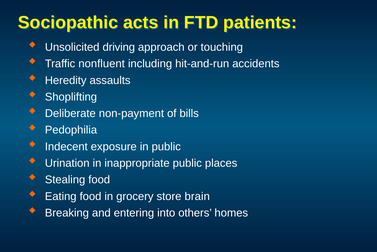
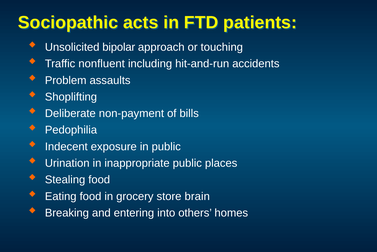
driving: driving -> bipolar (119, 47)
Heredity: Heredity -> Problem (66, 80)
